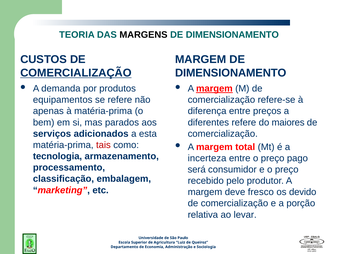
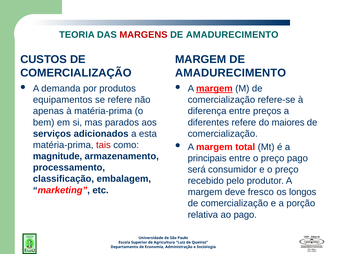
MARGENS colour: black -> red (143, 35)
DIMENSIONAMENTO: DIMENSIONAMENTO -> AMADURECIMENTO (232, 35)
COMERCIALIZAÇÃO underline: present -> none (76, 73)
DIMENSIONAMENTO: DIMENSIONAMENTO -> AMADURECIMENTO (231, 73)
tecnologia: tecnologia -> magnitude (58, 156)
incerteza: incerteza -> principais (207, 158)
devido: devido -> longos (303, 192)
ao levar: levar -> pago (245, 214)
